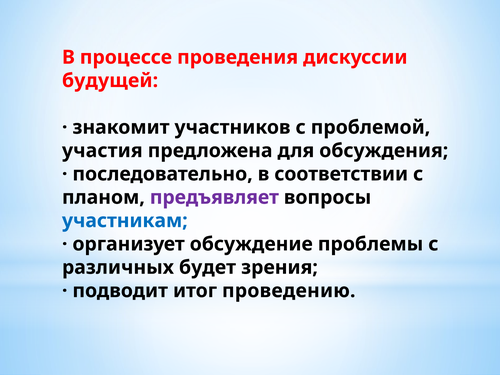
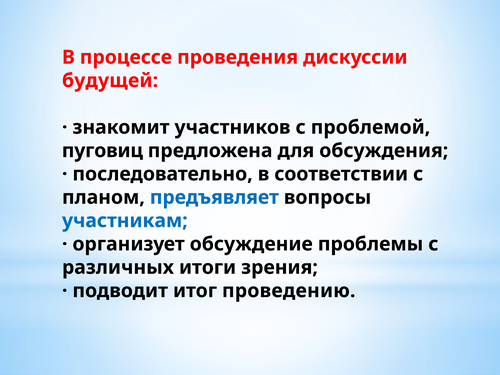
участия: участия -> пуговиц (102, 151)
предъявляет colour: purple -> blue (214, 197)
будет: будет -> итоги (208, 267)
